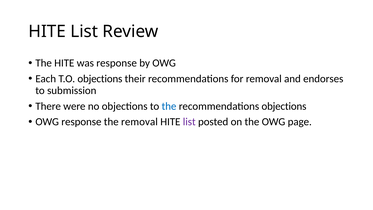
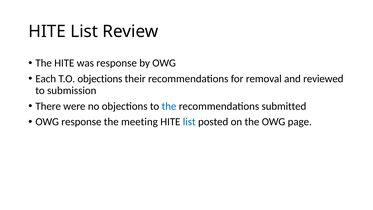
endorses: endorses -> reviewed (323, 79)
recommendations objections: objections -> submitted (284, 106)
the removal: removal -> meeting (139, 122)
list colour: purple -> blue (189, 122)
